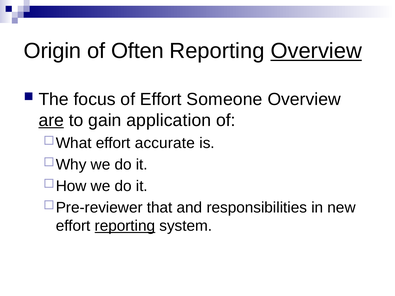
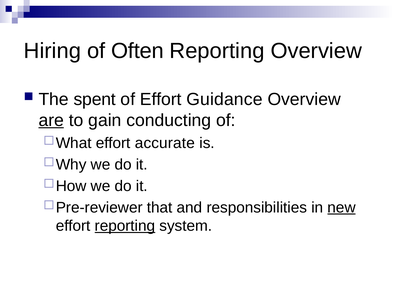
Origin: Origin -> Hiring (52, 51)
Overview underline: present -> none (316, 51)
focus: focus -> spent (95, 99)
Someone: Someone -> Guidance (224, 99)
application: application -> conducting (169, 120)
new underline: none -> present (342, 208)
